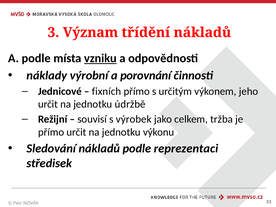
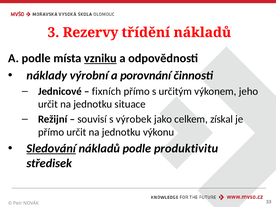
Význam: Význam -> Rezervy (90, 33)
údržbě: údržbě -> situace (130, 104)
tržba: tržba -> získal (222, 119)
Sledování underline: none -> present (51, 148)
reprezentaci: reprezentaci -> produktivitu (186, 148)
